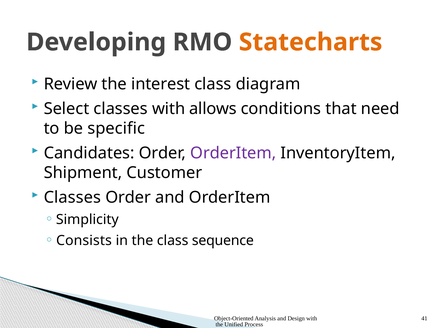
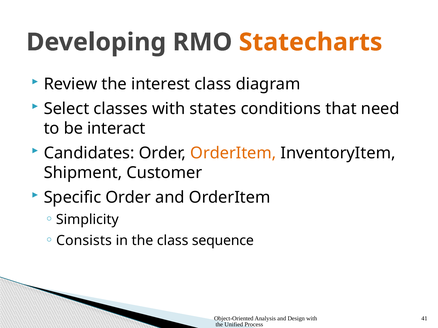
allows: allows -> states (213, 109)
specific: specific -> interact (116, 129)
OrderItem colour: purple -> orange (233, 153)
Classes: Classes -> Specific (73, 198)
